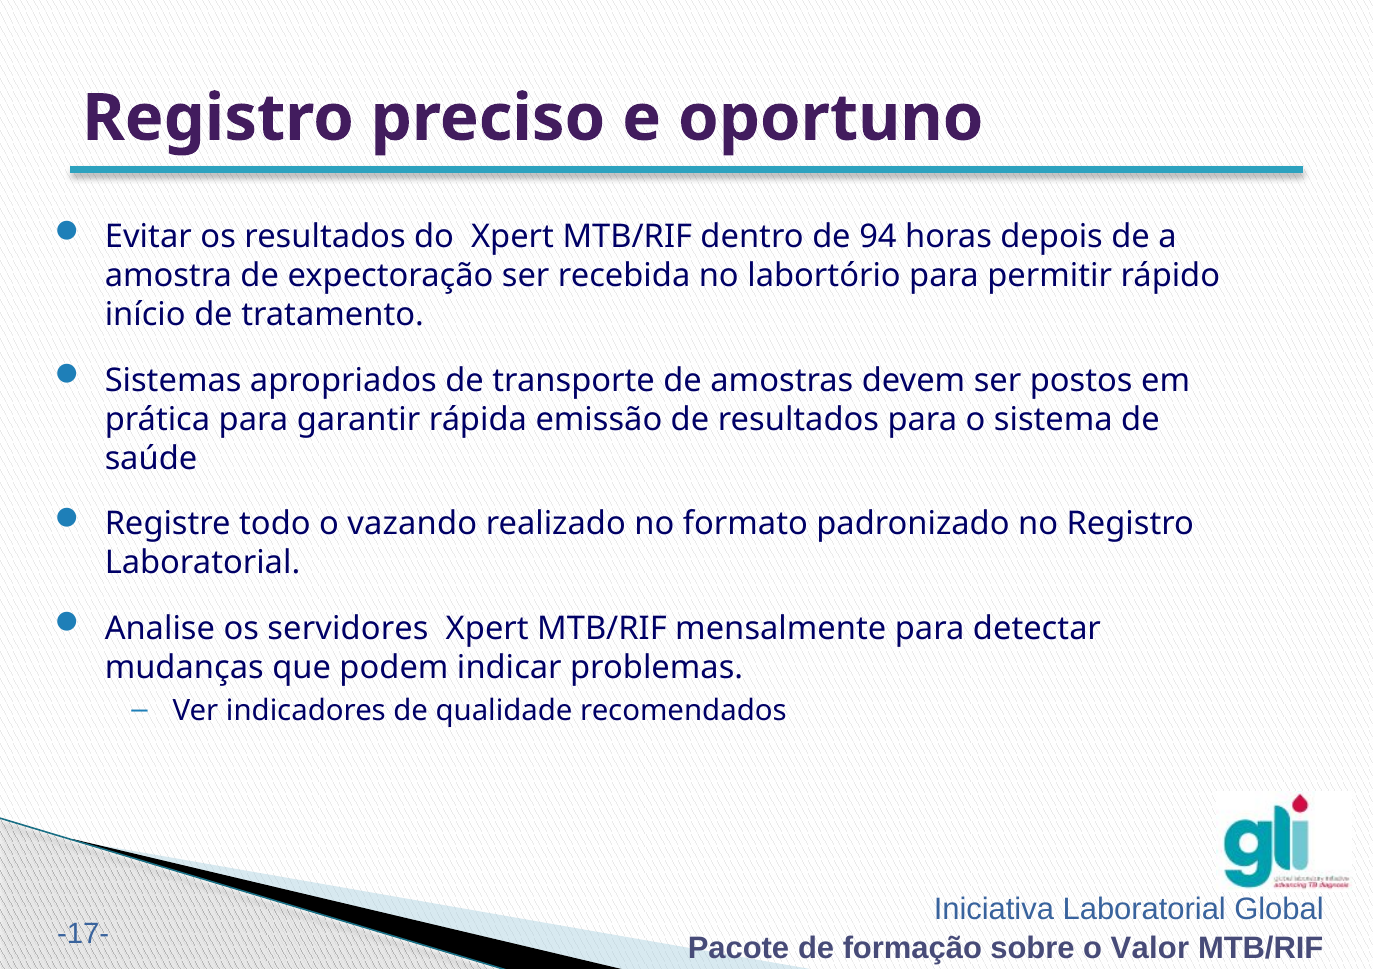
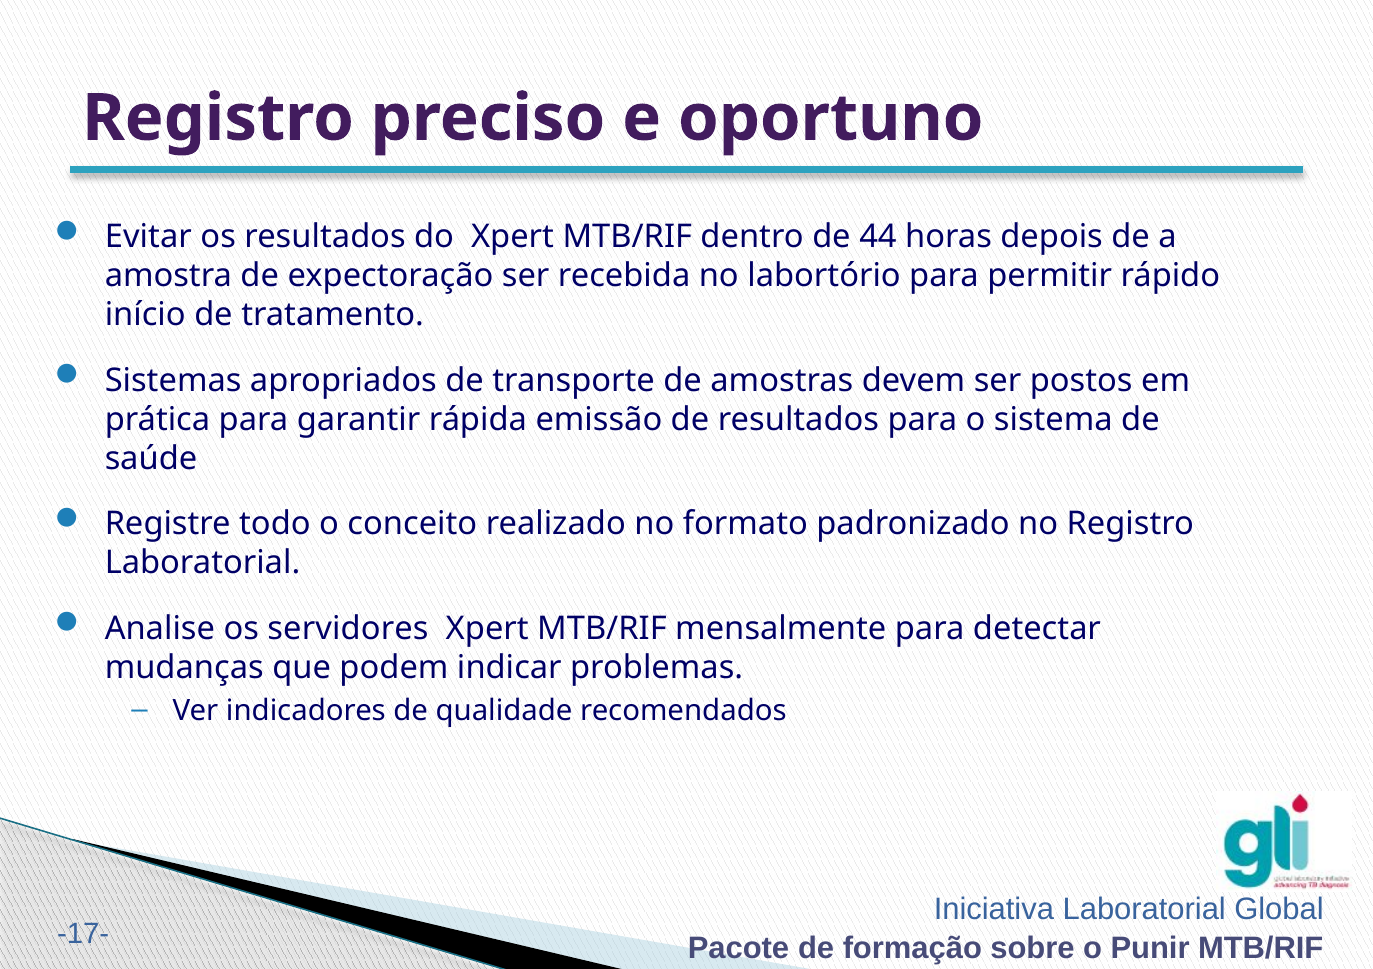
94: 94 -> 44 (878, 237)
vazando: vazando -> conceito (412, 524)
Valor: Valor -> Punir (1150, 948)
